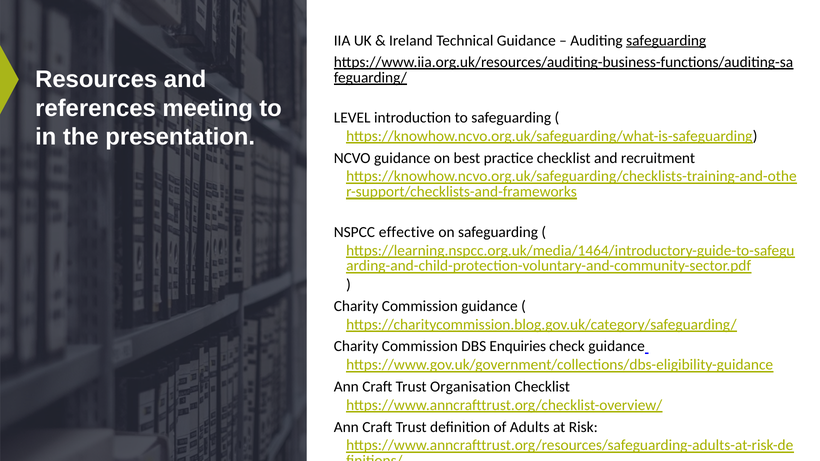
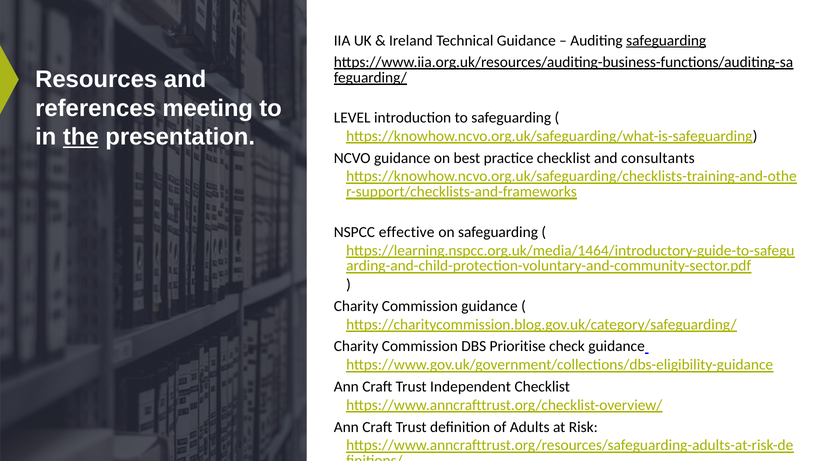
the underline: none -> present (81, 137)
recruitment: recruitment -> consultants (658, 158)
Enquiries: Enquiries -> Prioritise (518, 347)
Organisation: Organisation -> Independent (471, 387)
